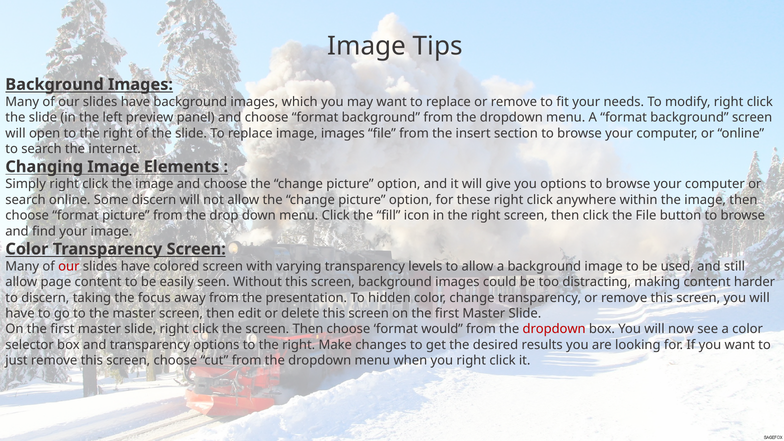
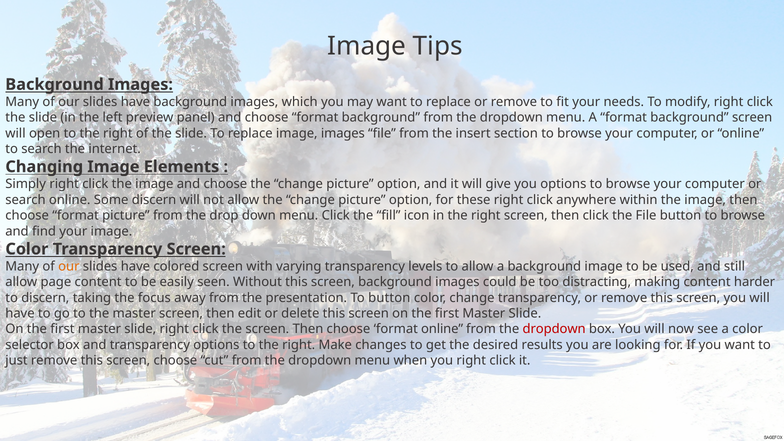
our colour: red -> orange (69, 266)
To hidden: hidden -> button (389, 298)
format would: would -> online (442, 329)
